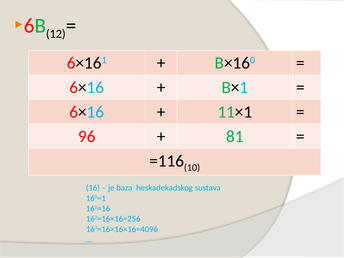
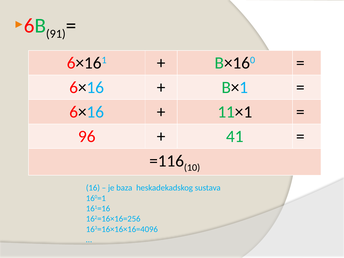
12: 12 -> 91 (56, 34)
81: 81 -> 41 (235, 136)
